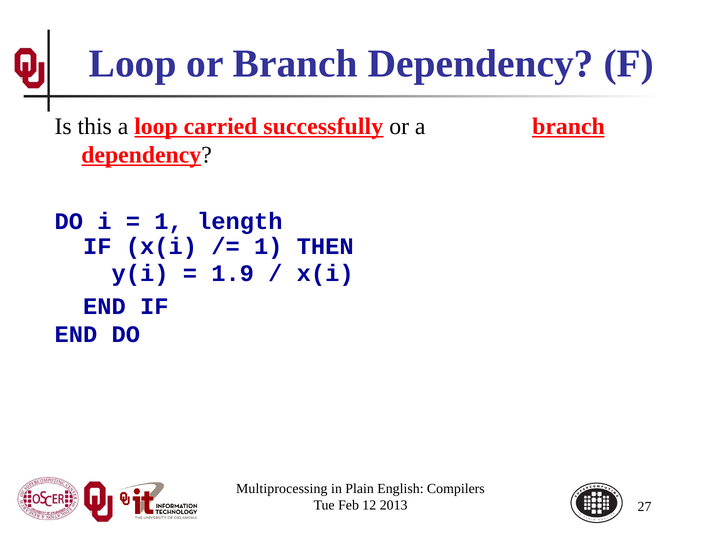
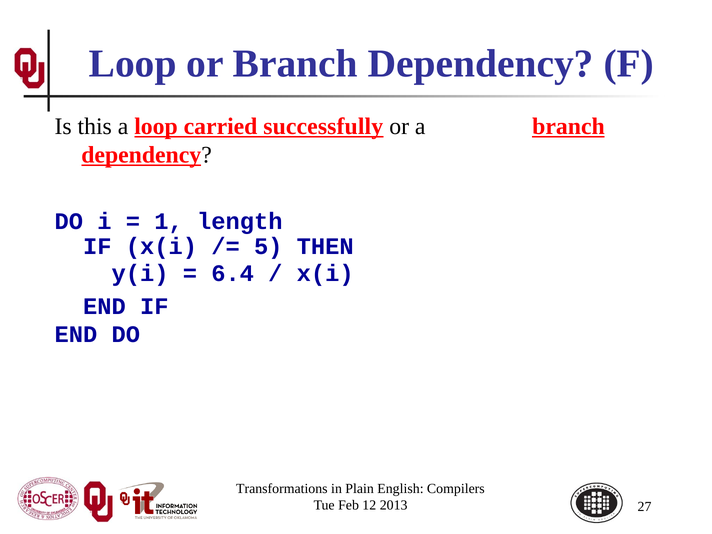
1: 1 -> 5 (268, 247)
1.9: 1.9 -> 6.4 (233, 274)
Multiprocessing: Multiprocessing -> Transformations (282, 489)
